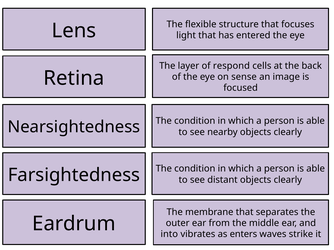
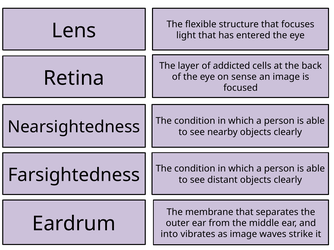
respond: respond -> addicted (232, 66)
as enters: enters -> image (243, 235)
